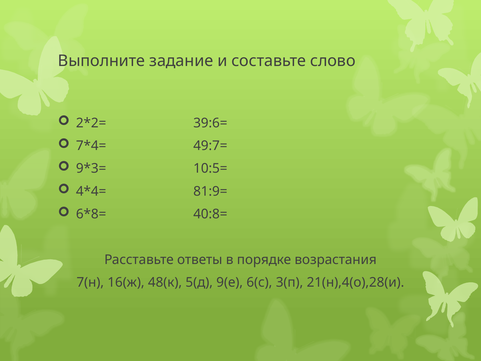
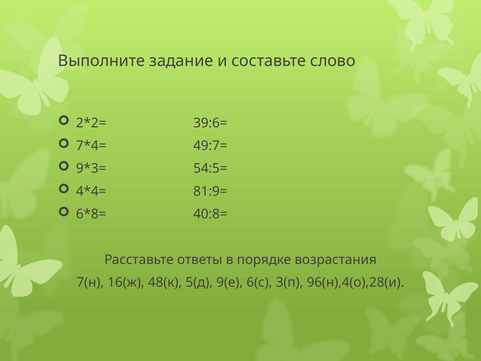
10:5=: 10:5= -> 54:5= (210, 168)
21(н),4(о),28(и: 21(н),4(о),28(и -> 96(н),4(о),28(и (355, 282)
